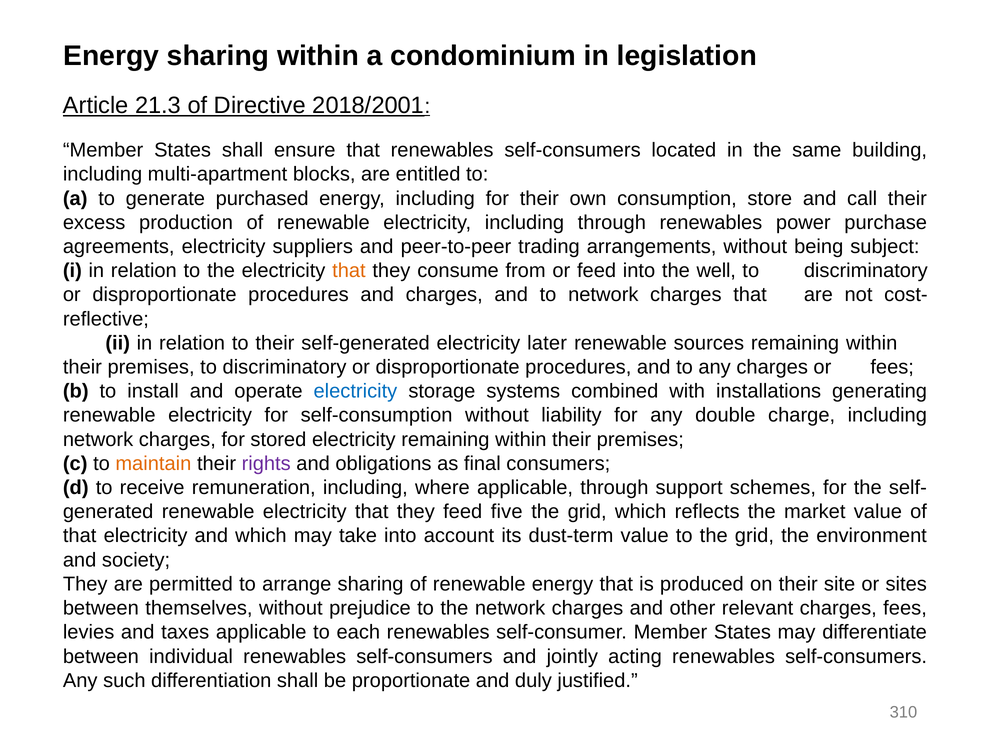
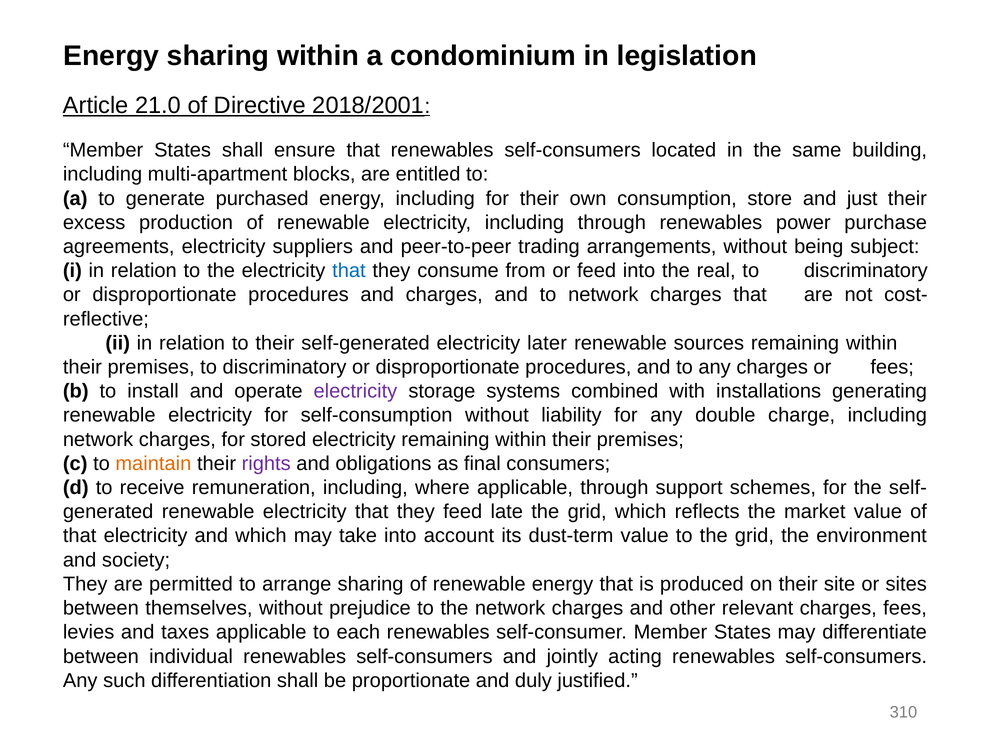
21.3: 21.3 -> 21.0 (158, 105)
call: call -> just (862, 198)
that colour: orange -> blue (349, 271)
well: well -> real (716, 271)
electricity colour: blue -> purple (355, 391)
five: five -> late (507, 512)
